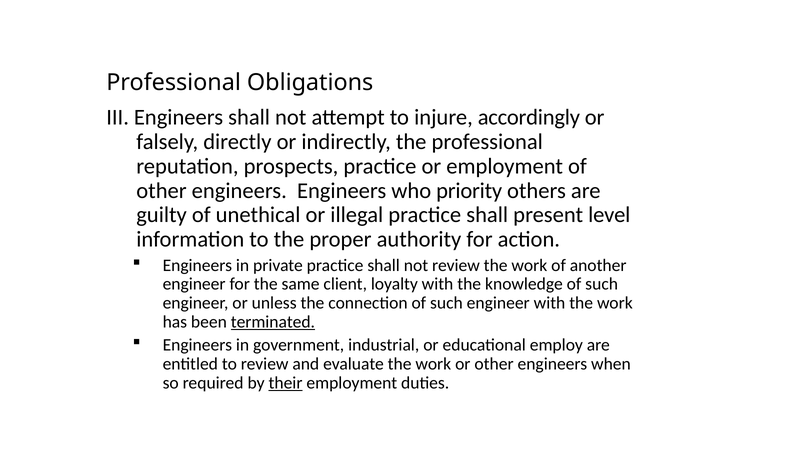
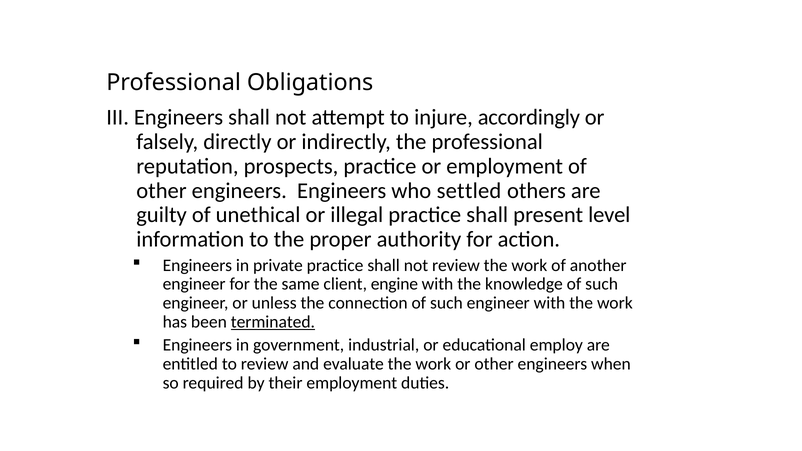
priority: priority -> settled (469, 191)
loyalty: loyalty -> engine (394, 284)
their underline: present -> none (286, 383)
